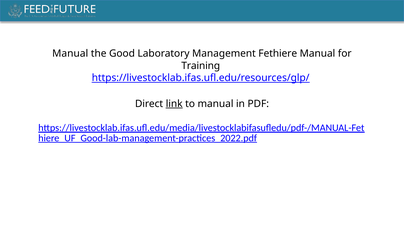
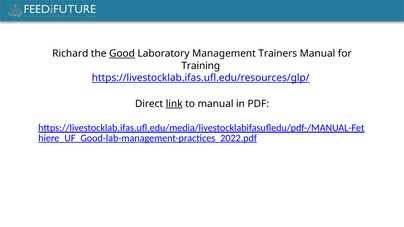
Manual: Manual -> Richard (70, 54)
Good underline: none -> present (122, 54)
Fethiere: Fethiere -> Trainers (278, 54)
